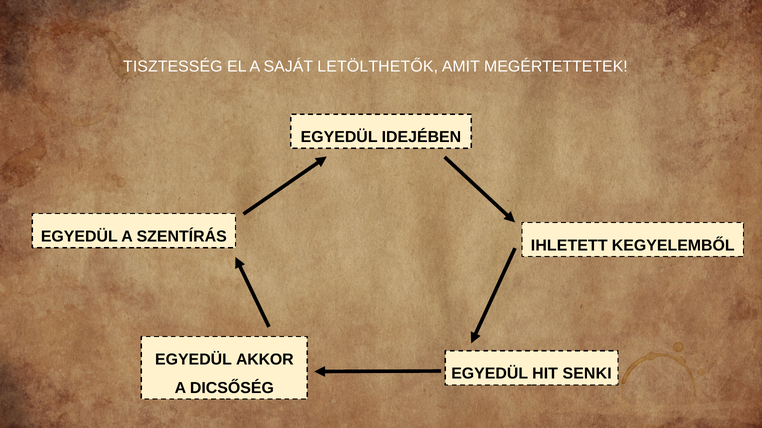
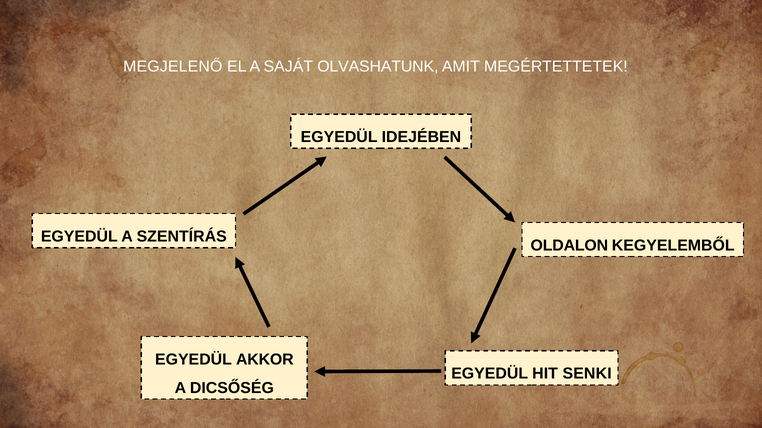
TISZTESSÉG: TISZTESSÉG -> MEGJELENŐ (173, 67)
LETÖLTHETŐK: LETÖLTHETŐK -> OLVASHATUNK (378, 67)
IHLETETT: IHLETETT -> OLDALON (569, 246)
